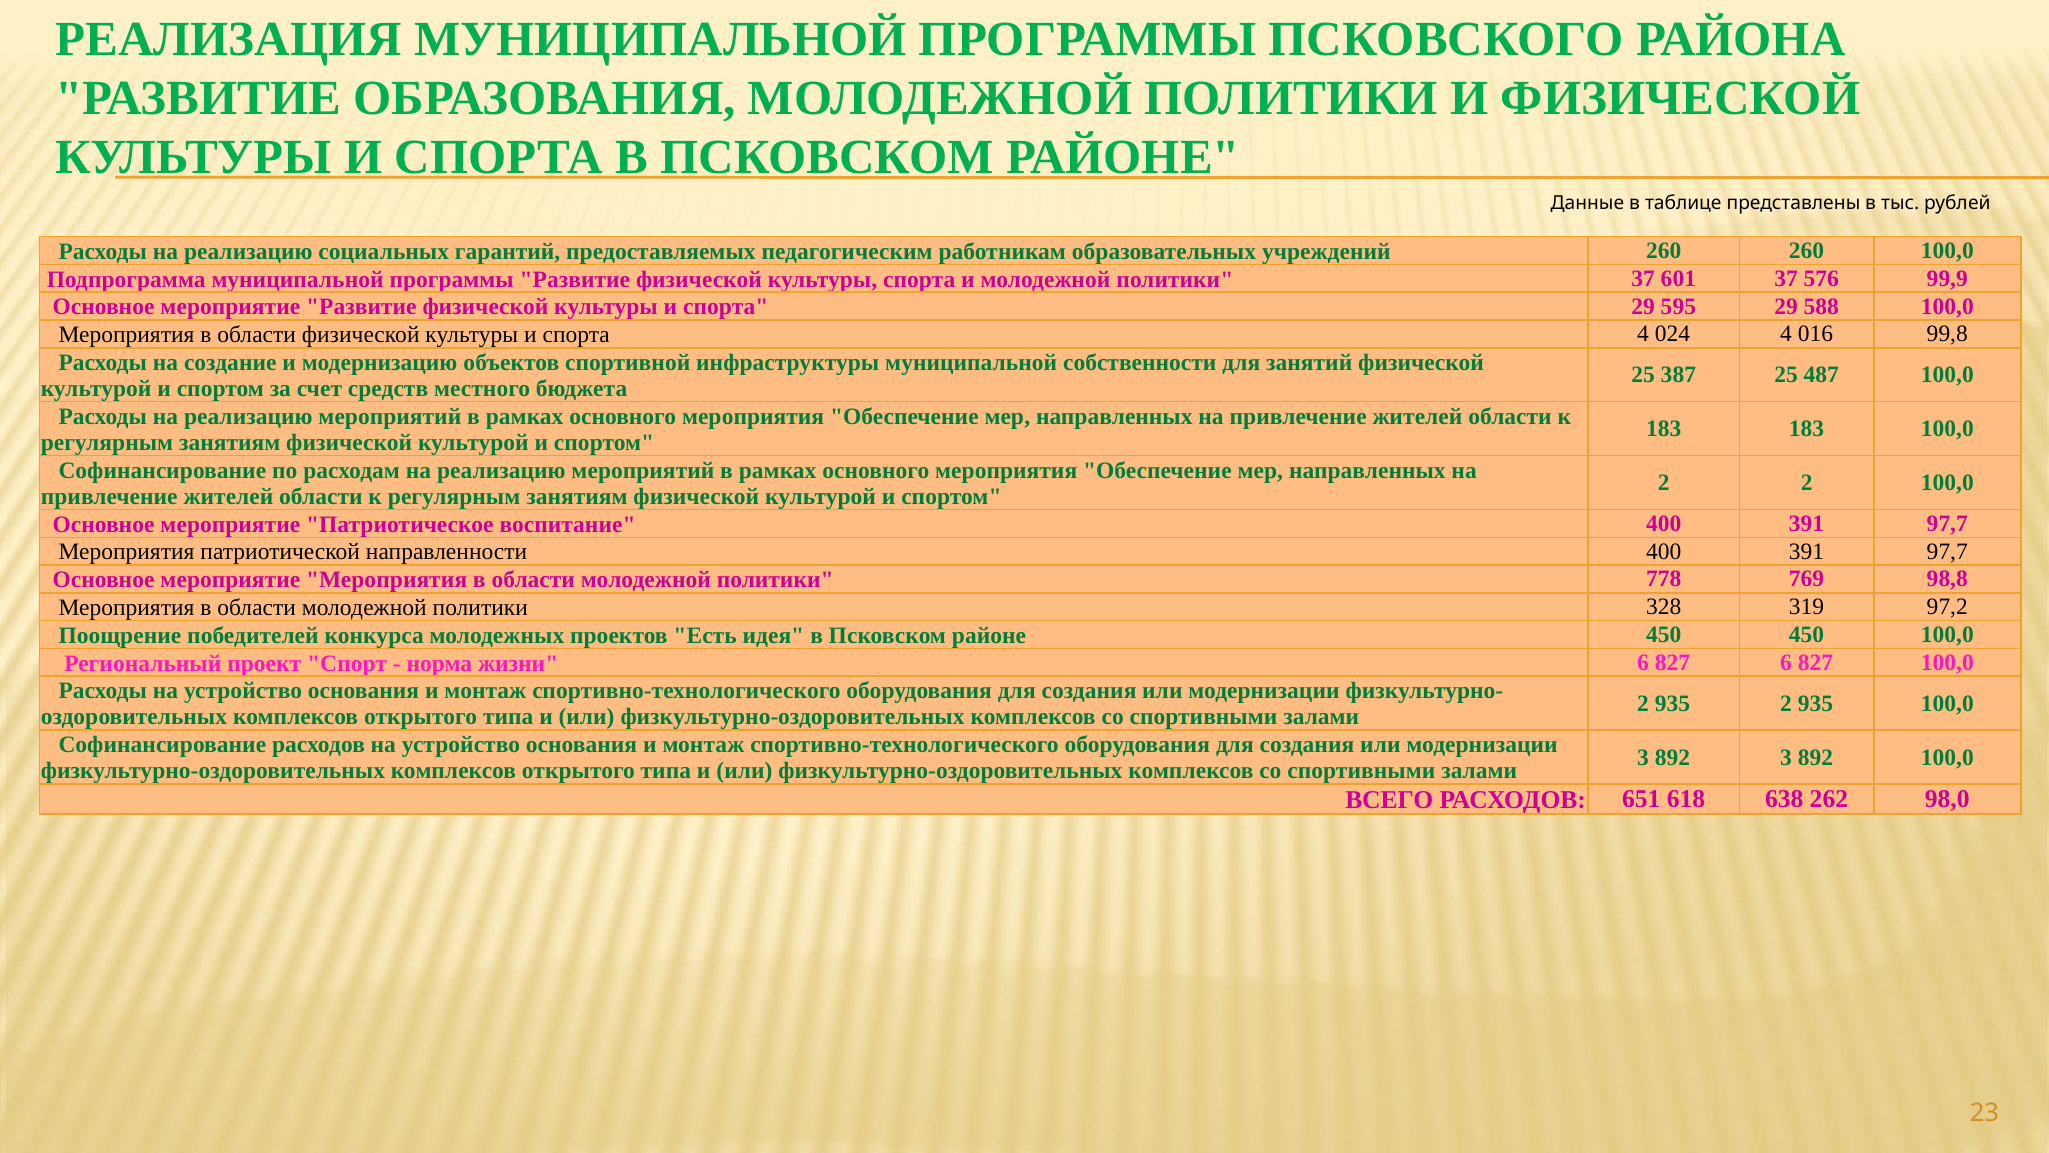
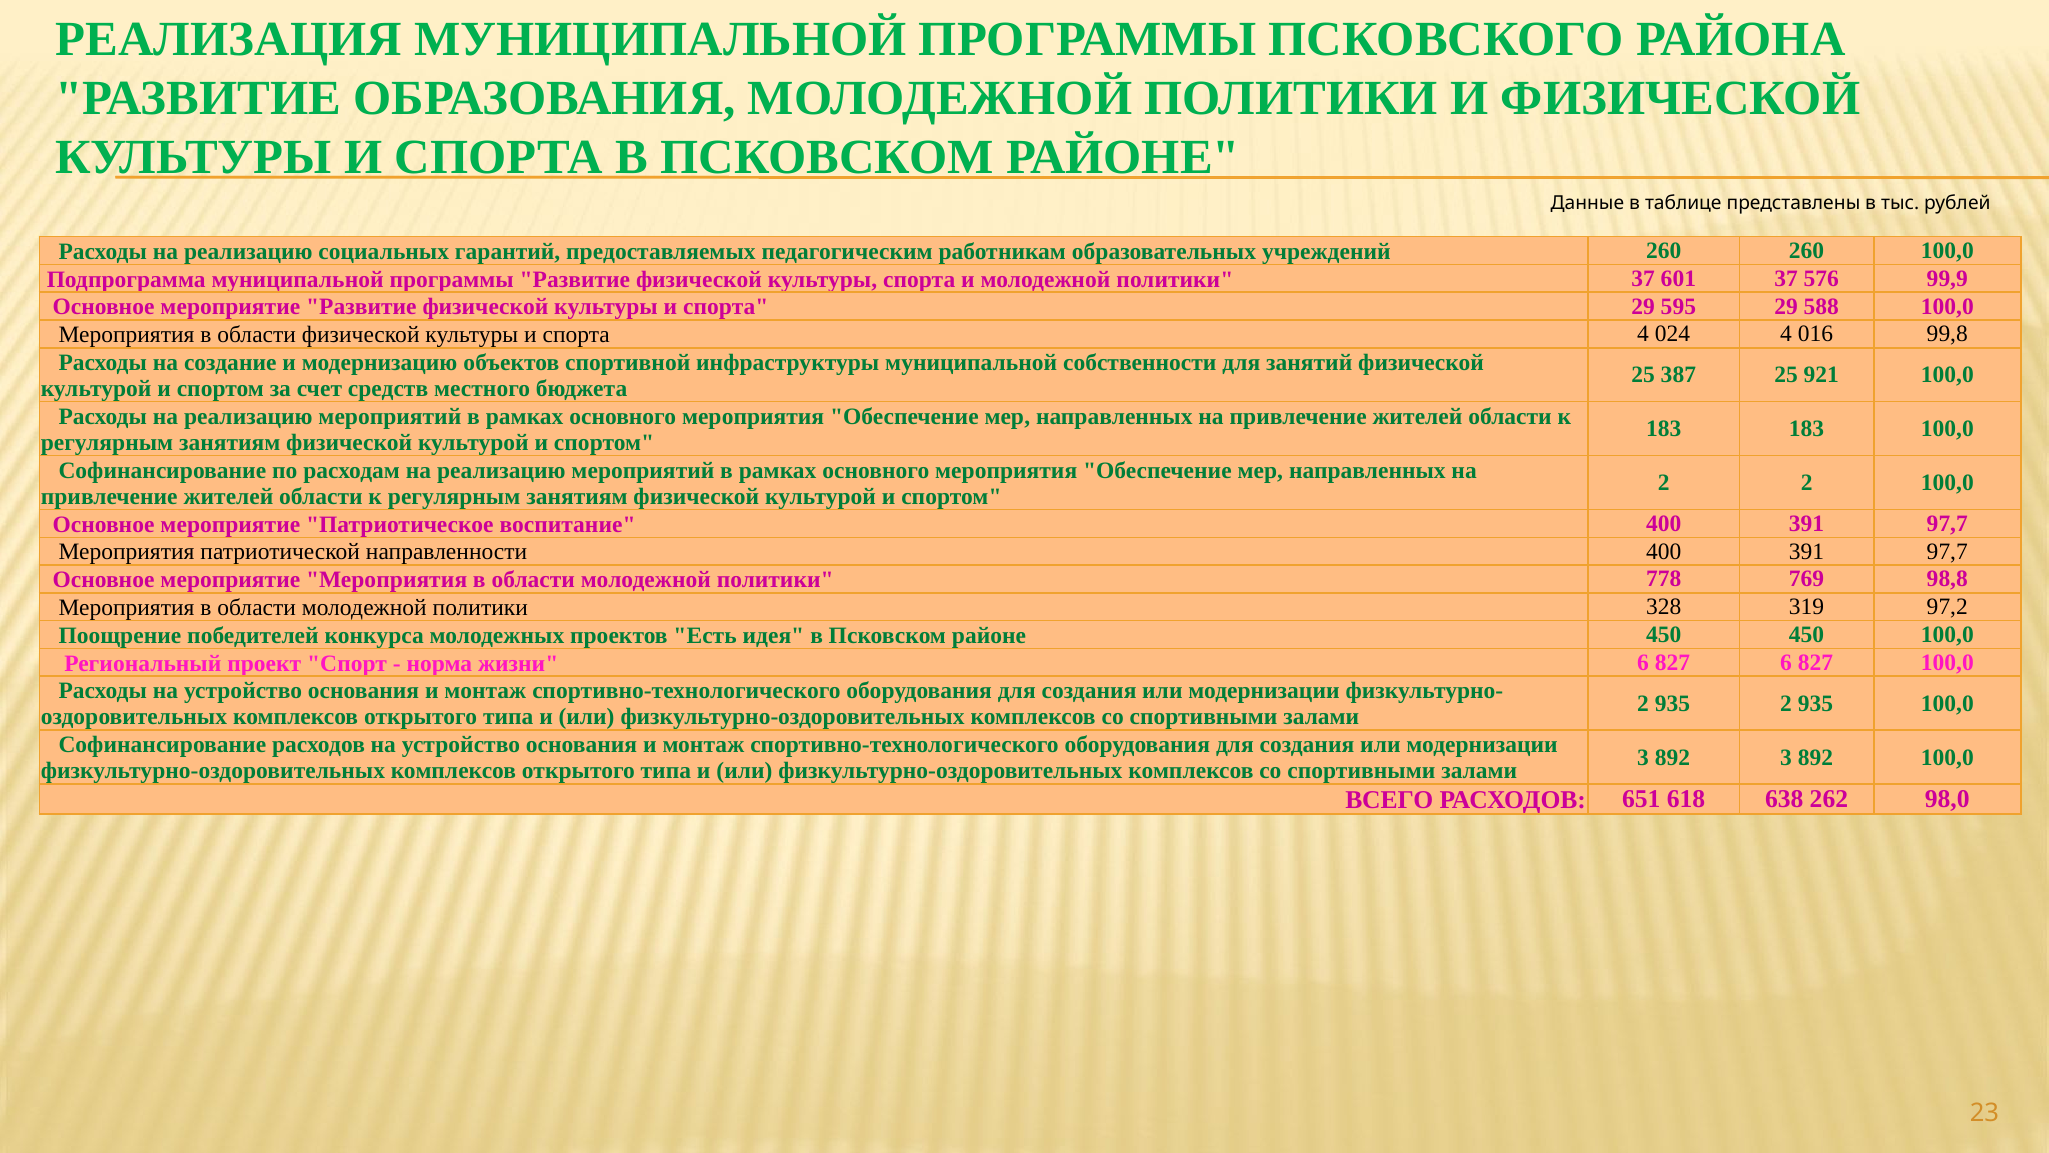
487: 487 -> 921 (1821, 375)
